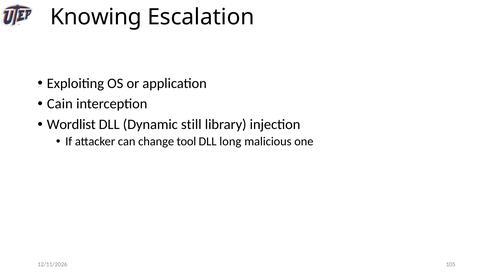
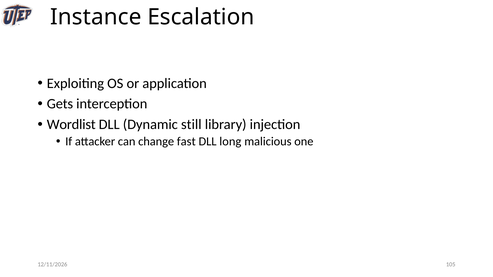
Knowing: Knowing -> Instance (96, 17)
Cain: Cain -> Gets (60, 104)
tool: tool -> fast (186, 142)
